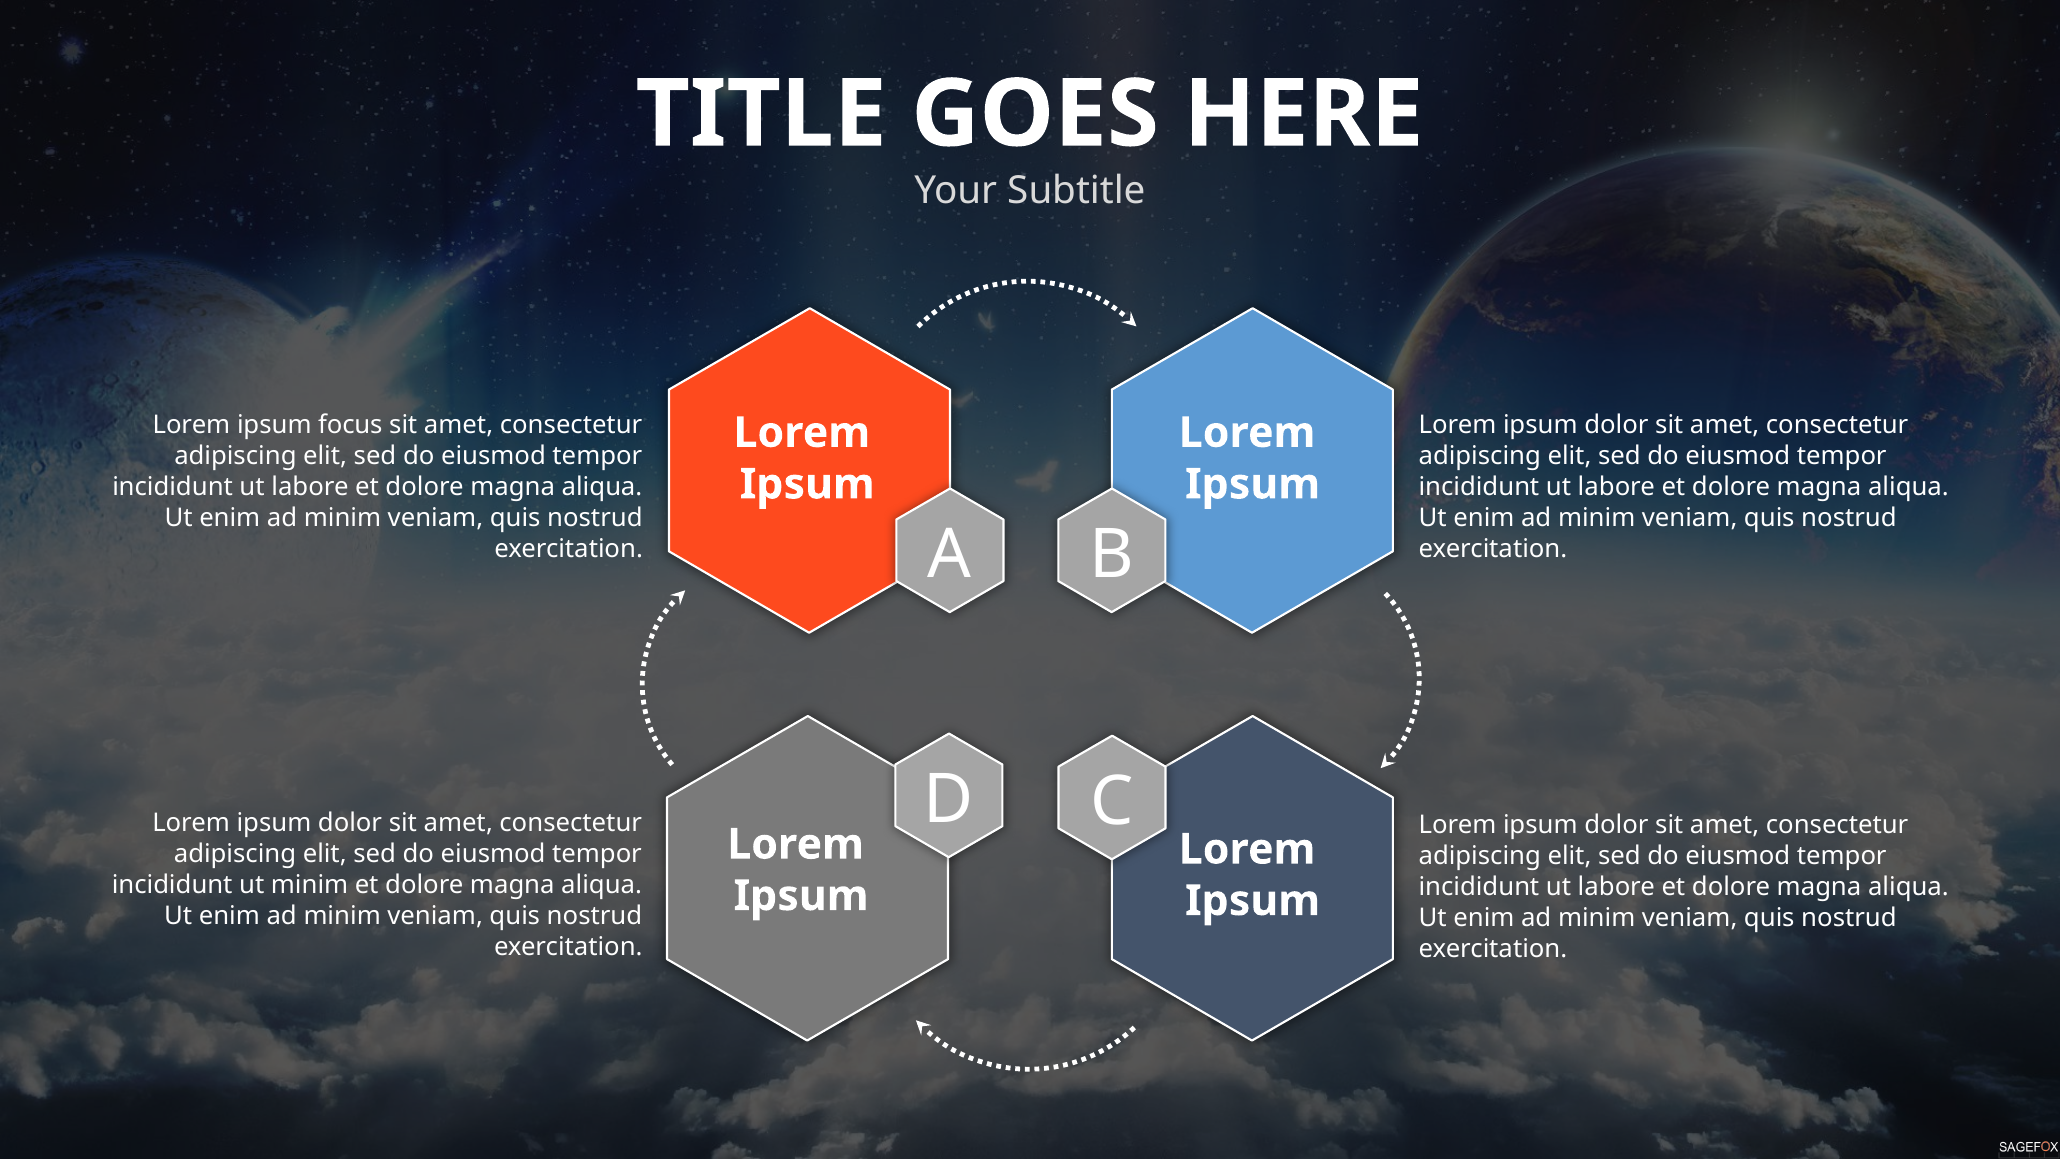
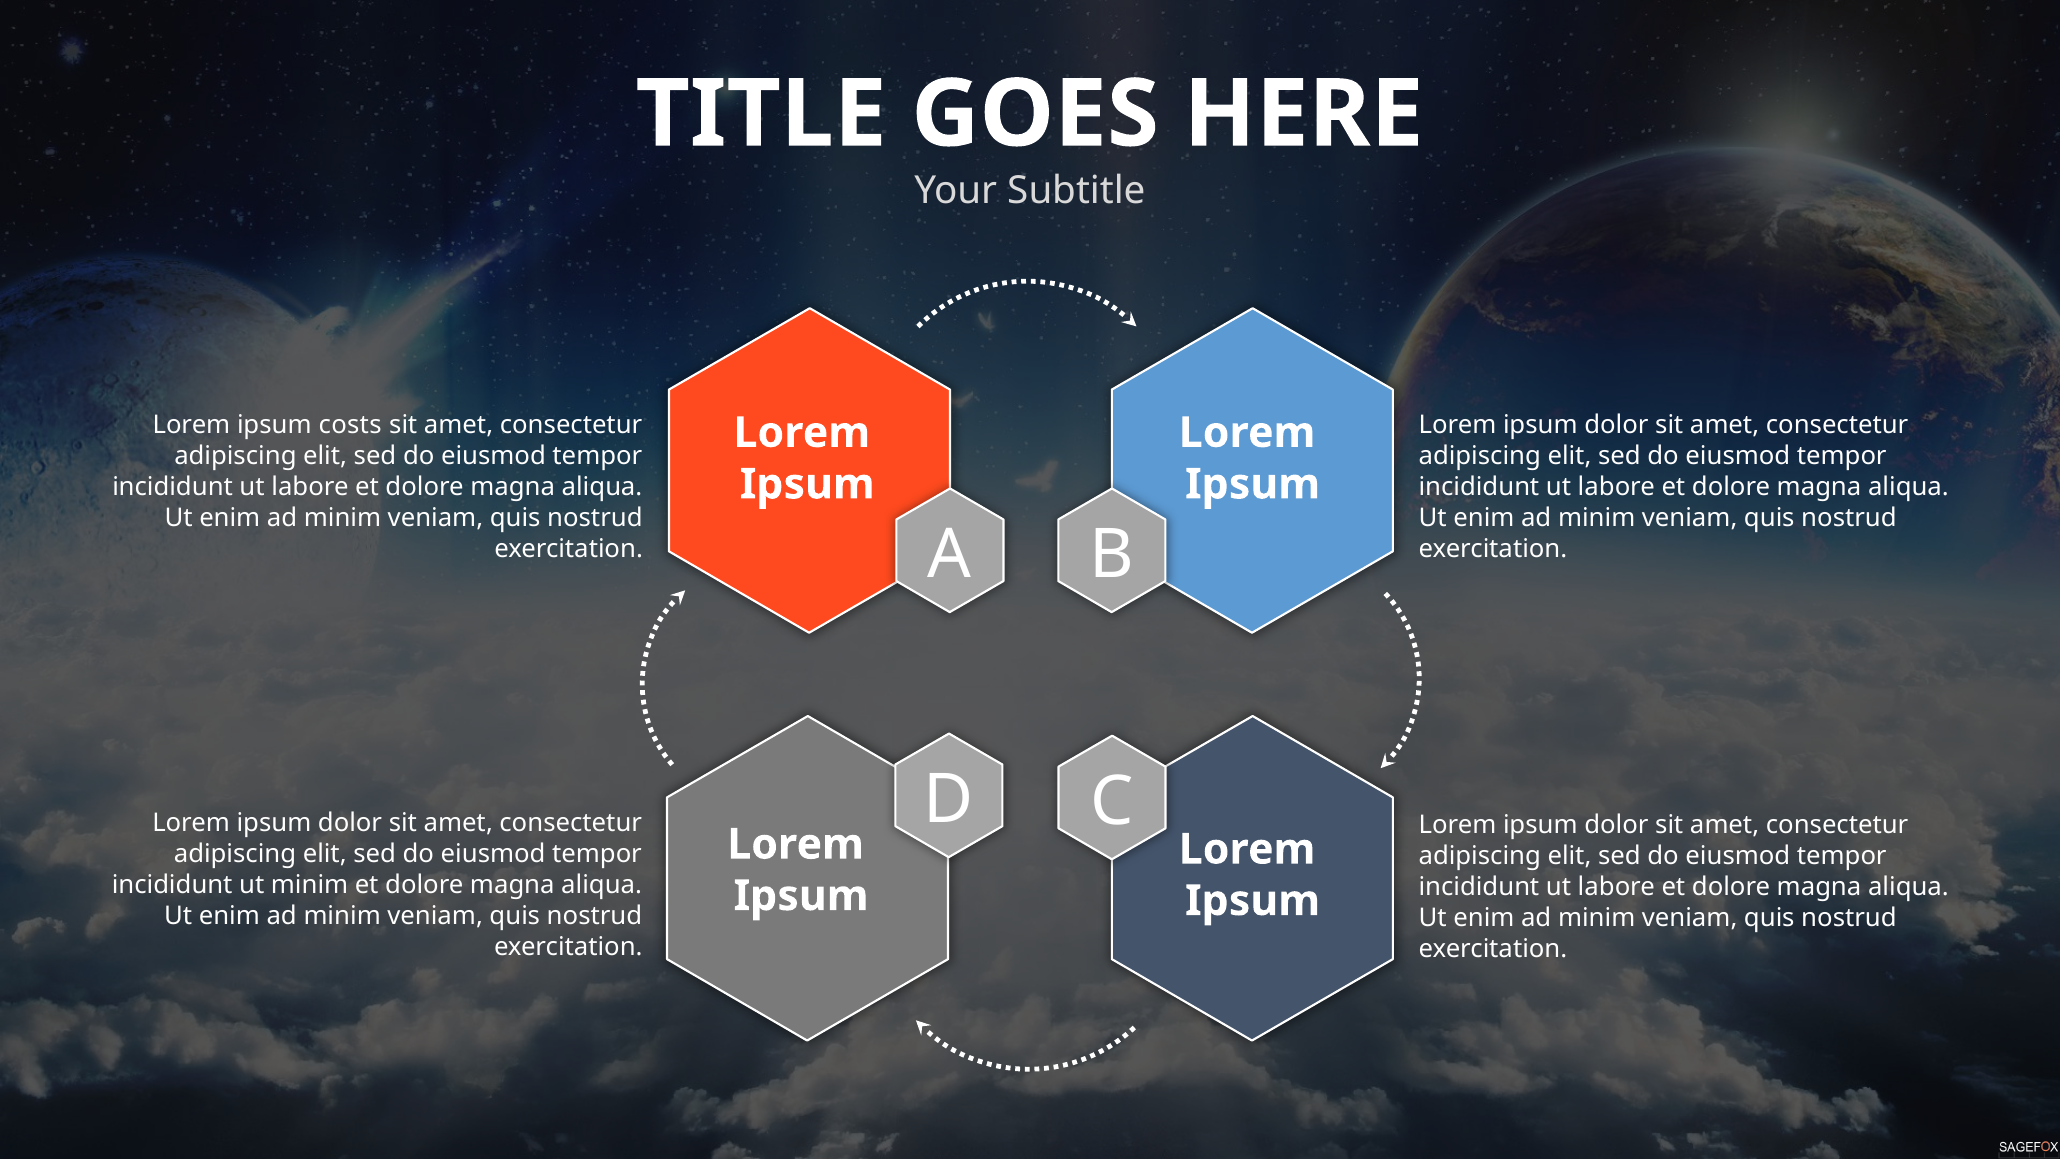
focus: focus -> costs (350, 425)
